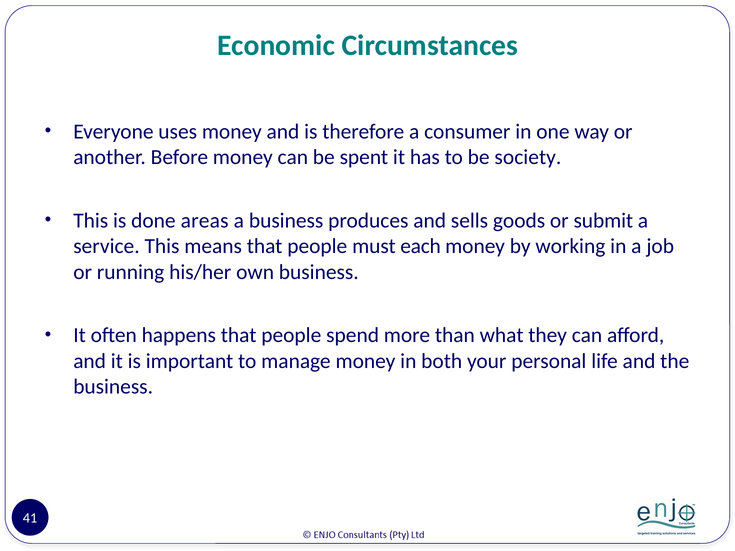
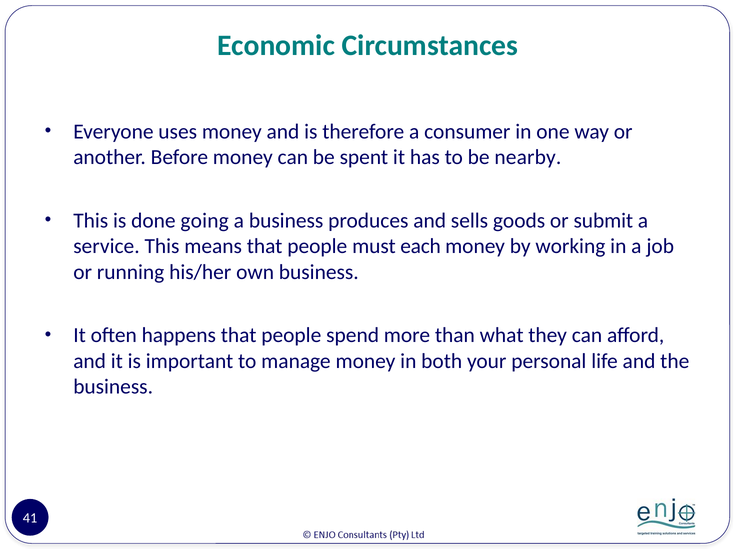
society: society -> nearby (528, 157)
areas: areas -> going (205, 221)
